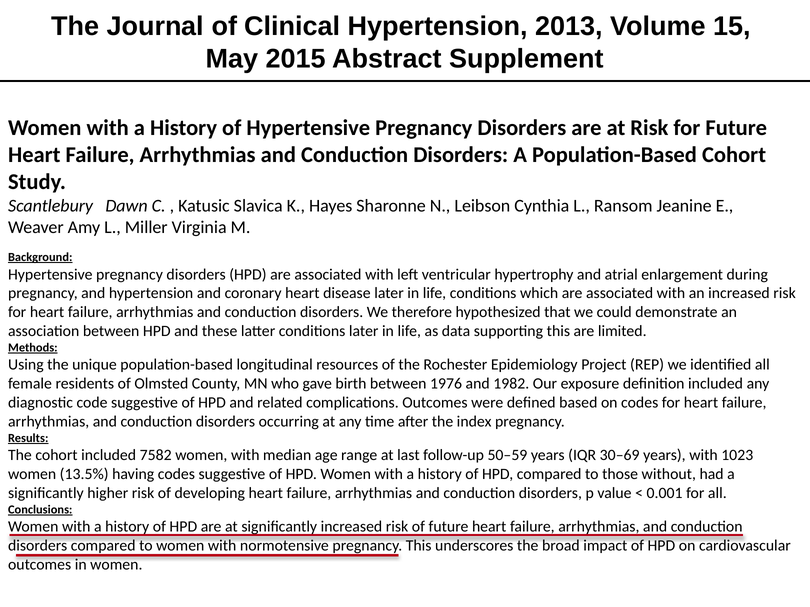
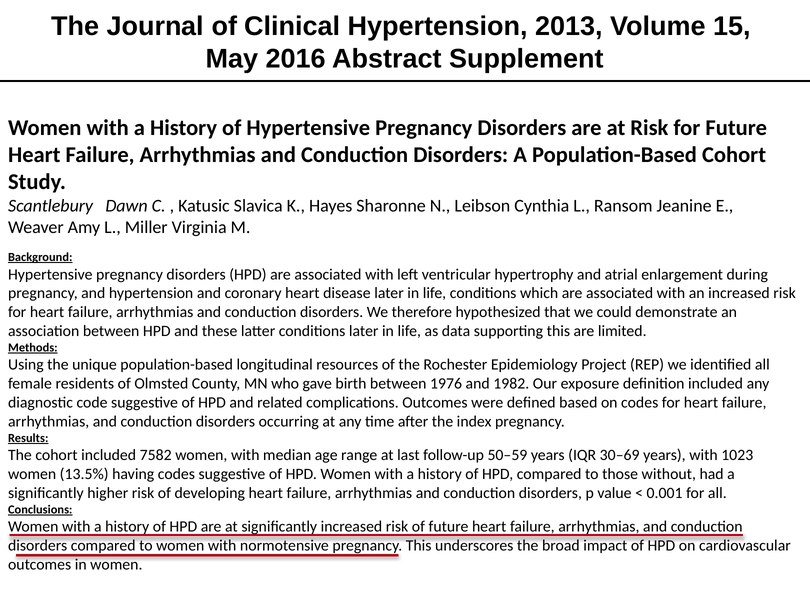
2015: 2015 -> 2016 (296, 59)
